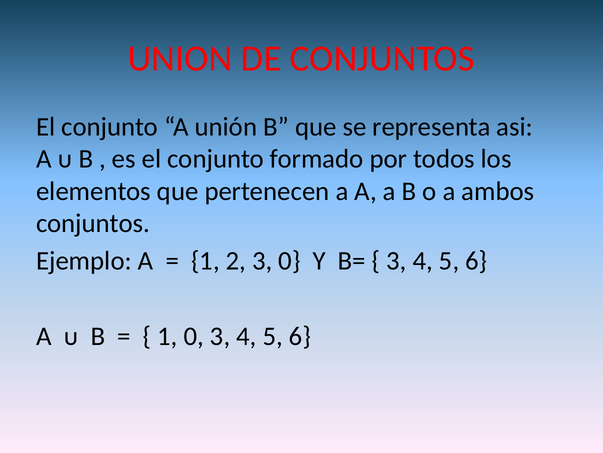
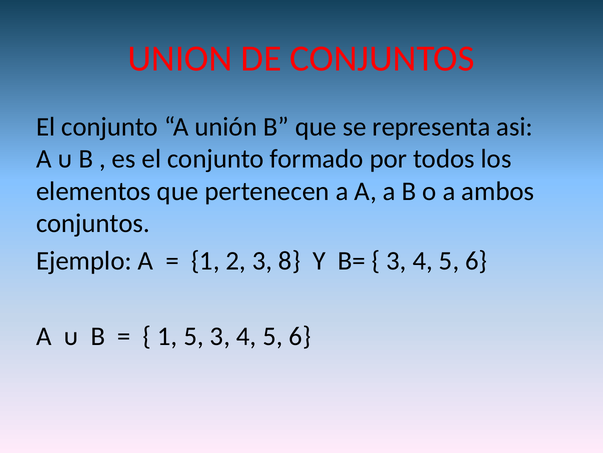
3 0: 0 -> 8 (289, 261)
1 0: 0 -> 5 (194, 336)
